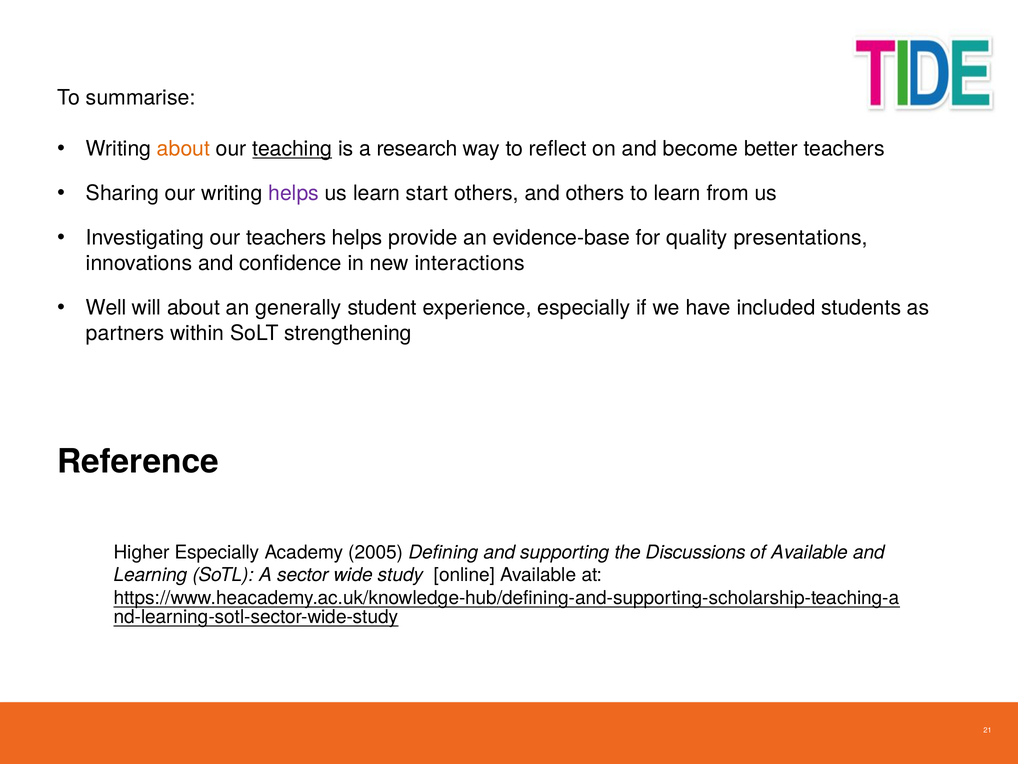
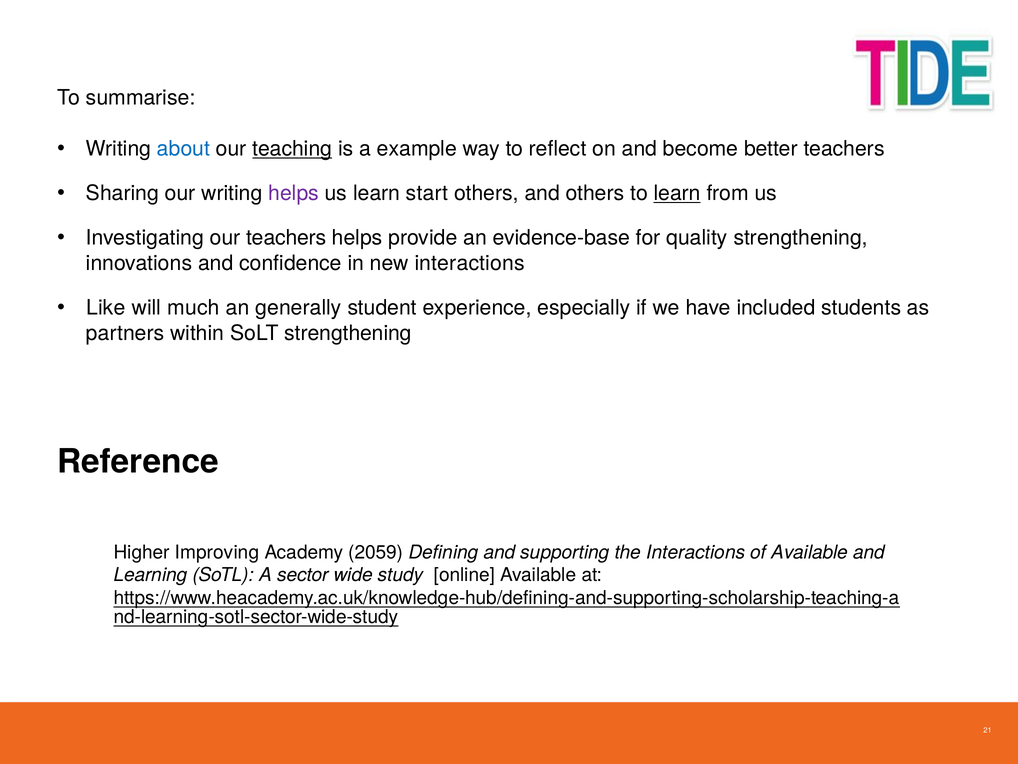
about colour: orange -> blue (183, 149)
research: research -> example (417, 149)
learn underline: none -> present (677, 193)
quality presentations: presentations -> strengthening (801, 238)
Well: Well -> Like (106, 308)
will about: about -> much (193, 308)
Higher Especially: Especially -> Improving (217, 552)
2005: 2005 -> 2059 (376, 552)
the Discussions: Discussions -> Interactions (696, 552)
